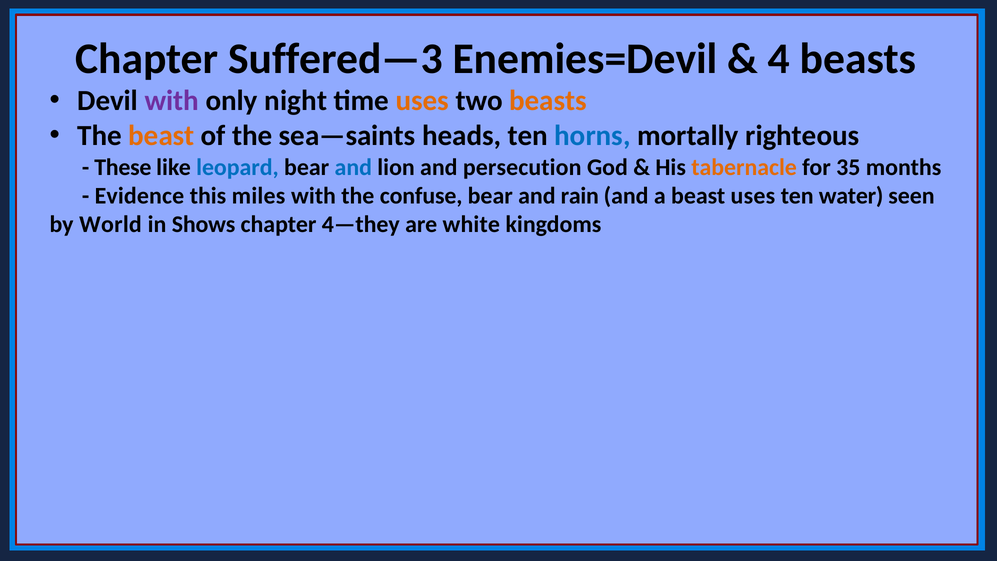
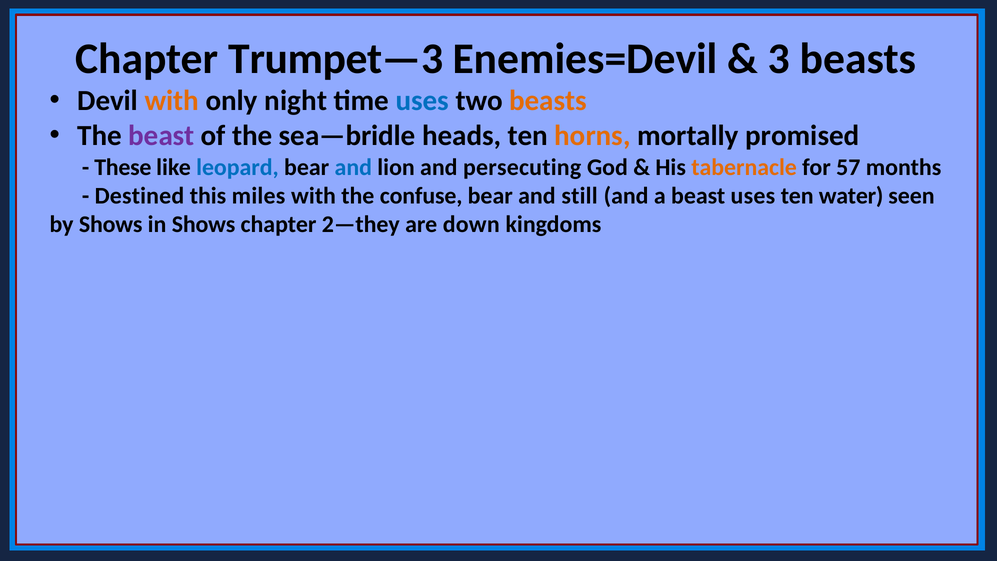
Suffered—3: Suffered—3 -> Trumpet—3 (336, 59)
4: 4 -> 3 (779, 59)
with colour: purple -> orange (172, 101)
uses colour: orange -> blue (422, 101)
beast colour: orange -> purple (161, 136)
sea—saints: sea—saints -> sea—bridle (347, 136)
horns colour: blue -> orange (592, 136)
righteous: righteous -> promised (802, 136)
persecution: persecution -> persecuting (522, 167)
35: 35 -> 57 (848, 167)
Evidence: Evidence -> Destined (139, 196)
rain: rain -> still (580, 196)
by World: World -> Shows (111, 224)
4—they: 4—they -> 2—they (361, 224)
white: white -> down (471, 224)
